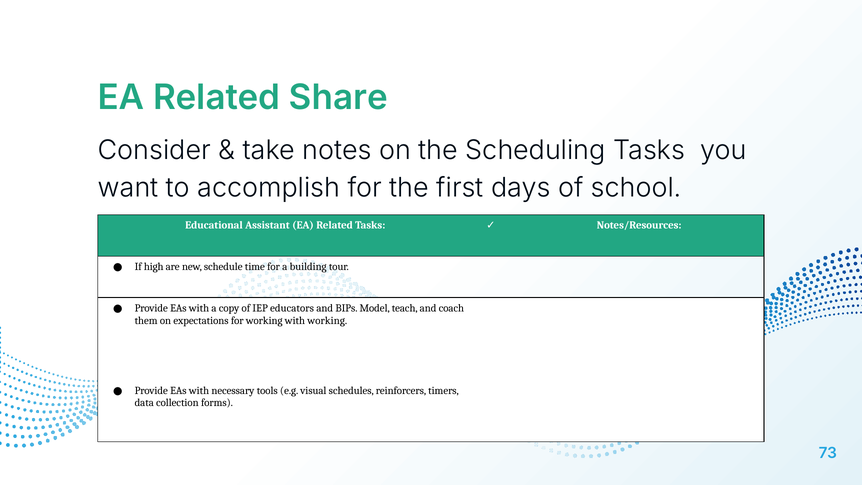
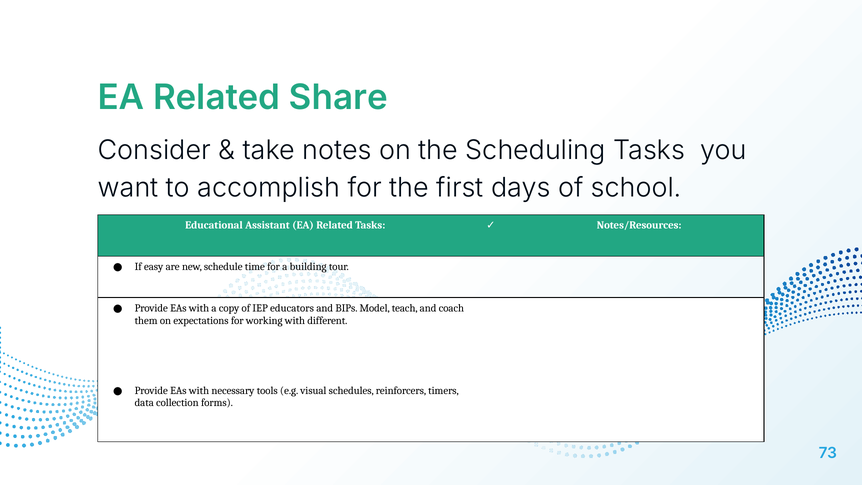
high: high -> easy (154, 267)
with working: working -> different (327, 320)
